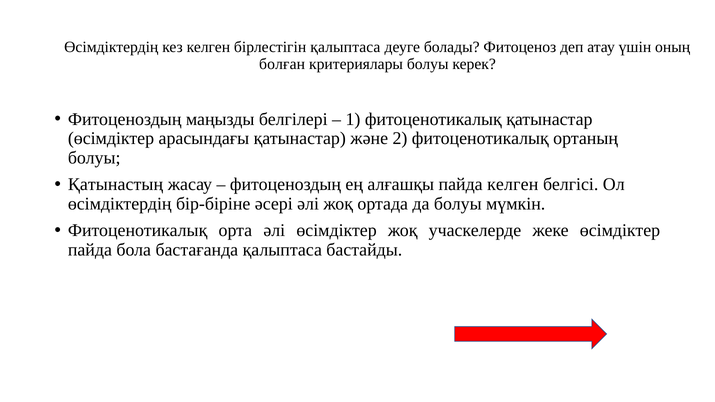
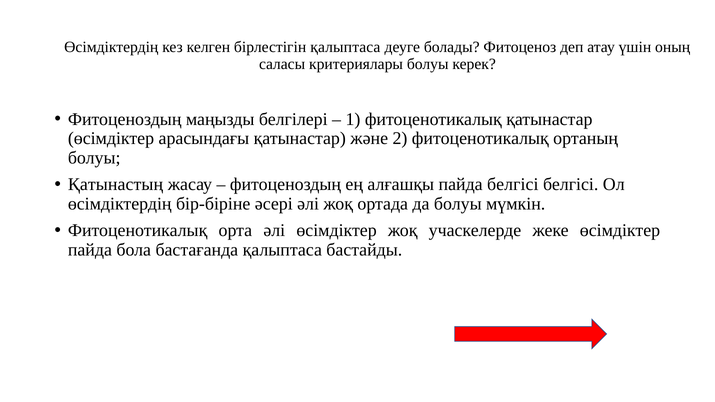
болған: болған -> саласы (282, 64)
пайда келген: келген -> белгісі (513, 185)
